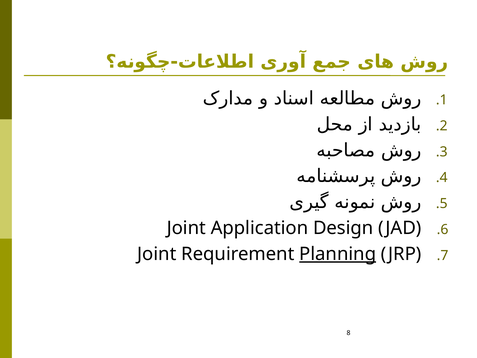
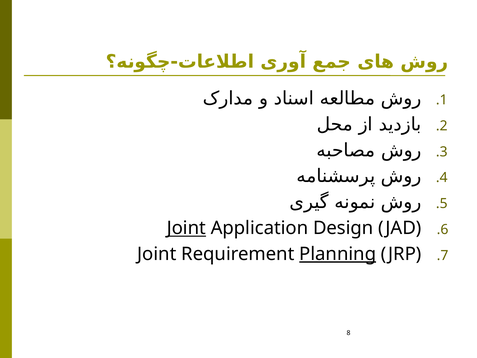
Joint underline: none -> present (186, 228)
